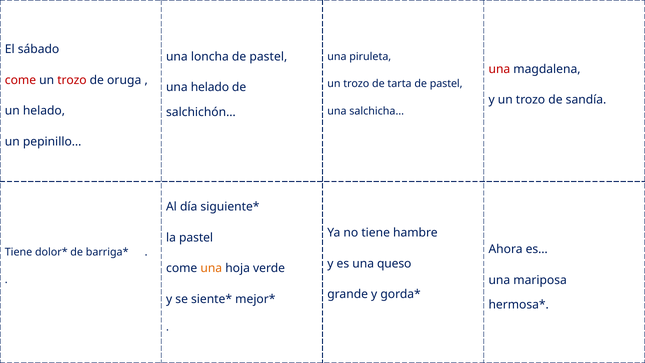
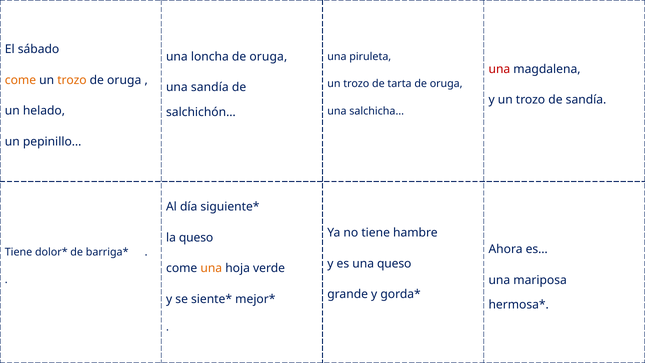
loncha de pastel: pastel -> oruga (268, 57)
come colour: red -> orange (20, 80)
trozo colour: red -> orange (72, 80)
tarta de pastel: pastel -> oruga (446, 84)
una helado: helado -> sandía (210, 87)
la pastel: pastel -> queso (196, 237)
